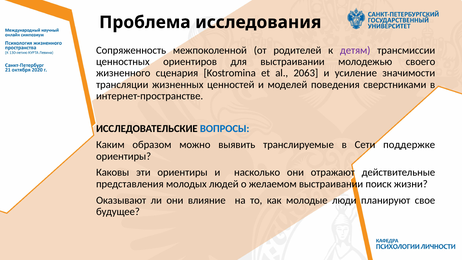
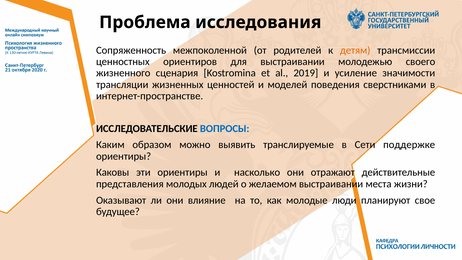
детям colour: purple -> orange (355, 50)
2063: 2063 -> 2019 (306, 73)
поиск: поиск -> места (379, 184)
